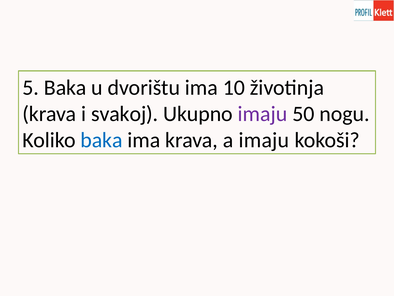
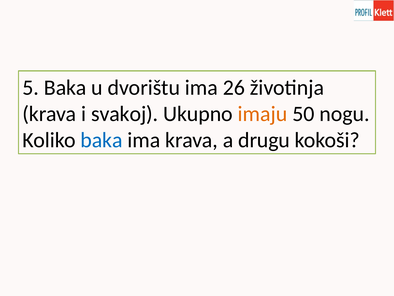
10: 10 -> 26 (234, 87)
imaju colour: purple -> orange (263, 114)
a imaju: imaju -> drugu (264, 140)
